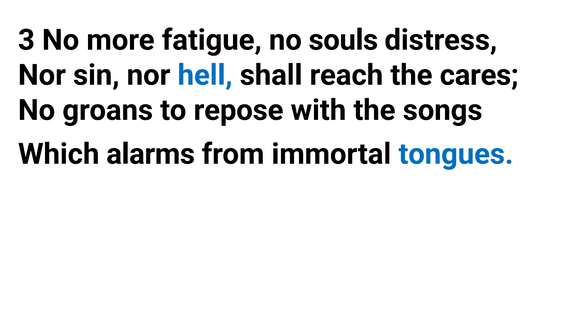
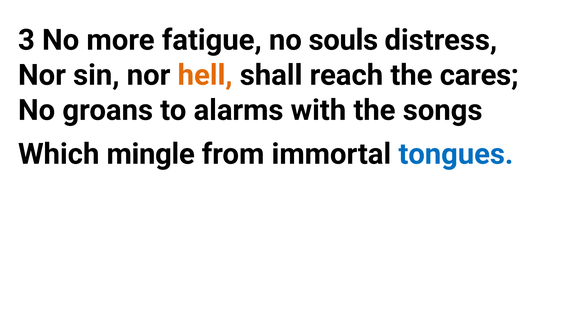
hell colour: blue -> orange (205, 75)
repose: repose -> alarms (239, 110)
alarms: alarms -> mingle (151, 154)
